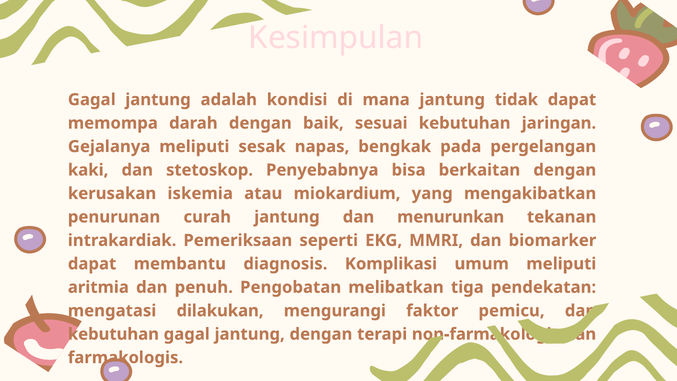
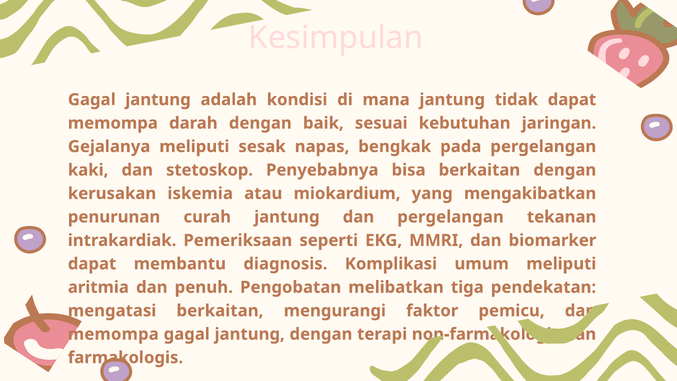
dan menurunkan: menurunkan -> pergelangan (451, 217)
mengatasi dilakukan: dilakukan -> berkaitan (220, 311)
kebutuhan: kebutuhan -> memompa (113, 334)
